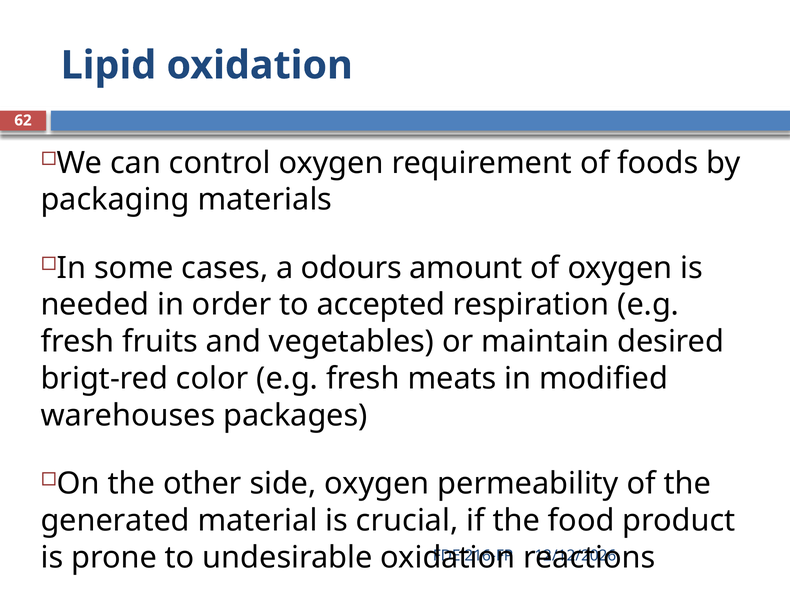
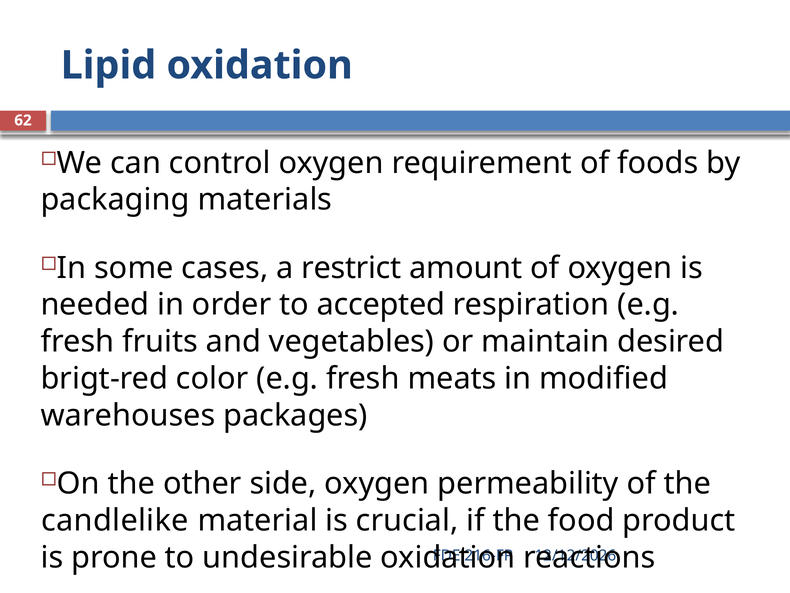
odours: odours -> restrict (351, 268)
generated: generated -> candlelike (115, 520)
